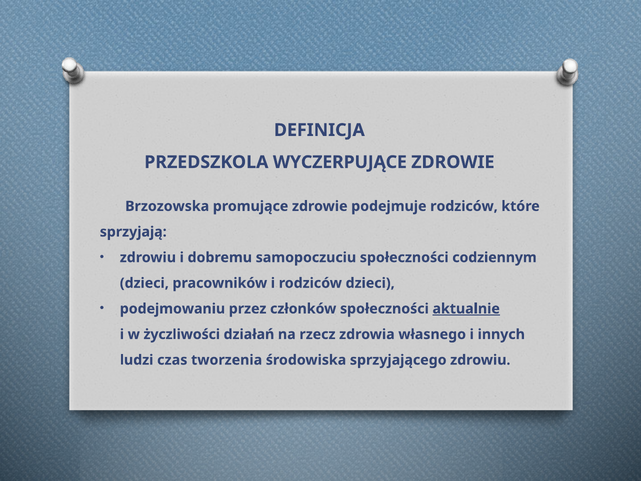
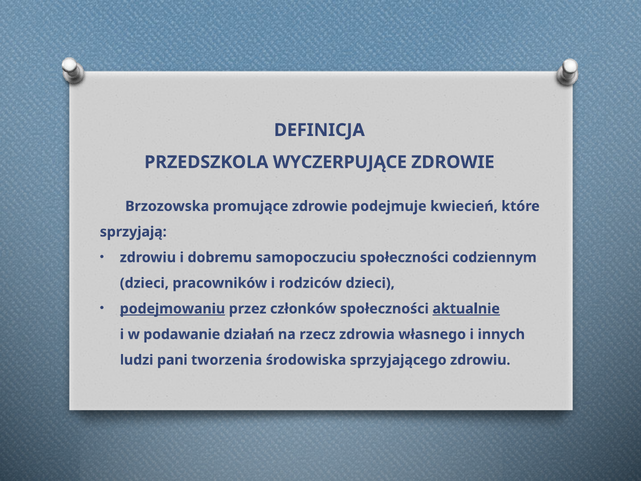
podejmuje rodziców: rodziców -> kwiecień (464, 206)
podejmowaniu underline: none -> present (172, 309)
życzliwości: życzliwości -> podawanie (182, 334)
czas: czas -> pani (172, 360)
